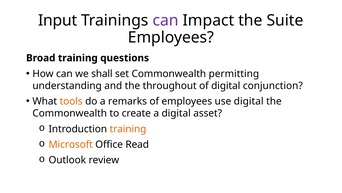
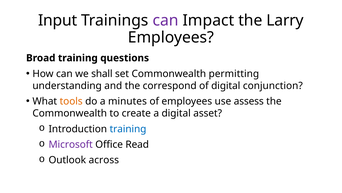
Suite: Suite -> Larry (285, 20)
throughout: throughout -> correspond (170, 85)
remarks: remarks -> minutes (127, 101)
use digital: digital -> assess (249, 101)
training colour: orange -> blue (128, 129)
Microsoft colour: orange -> purple (71, 144)
review: review -> across (104, 160)
